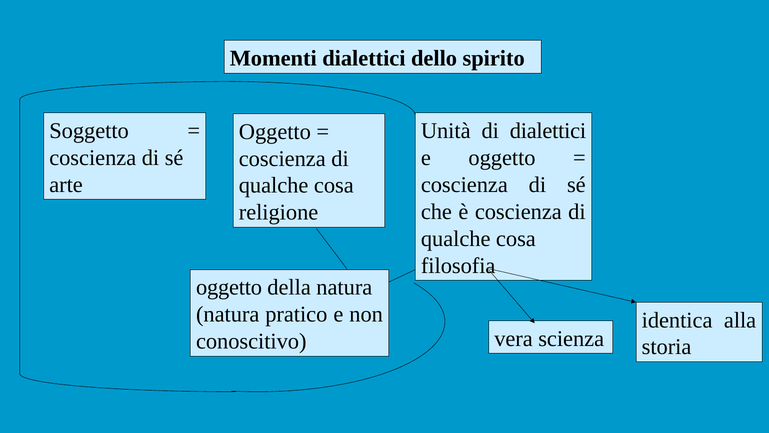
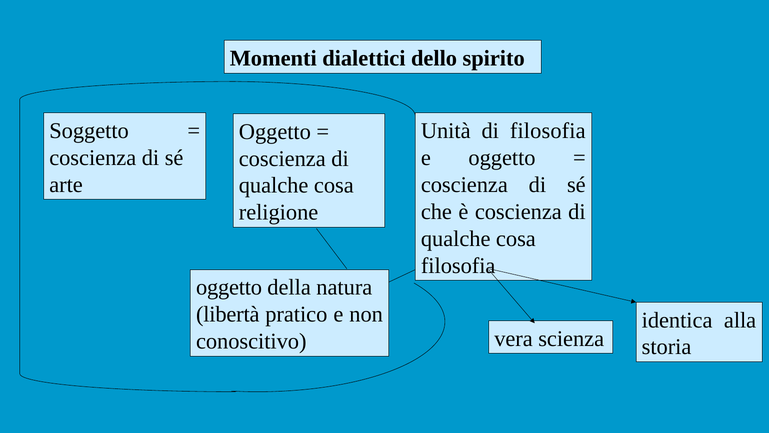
di dialettici: dialettici -> filosofia (548, 131)
natura: natura -> libertà (228, 314)
